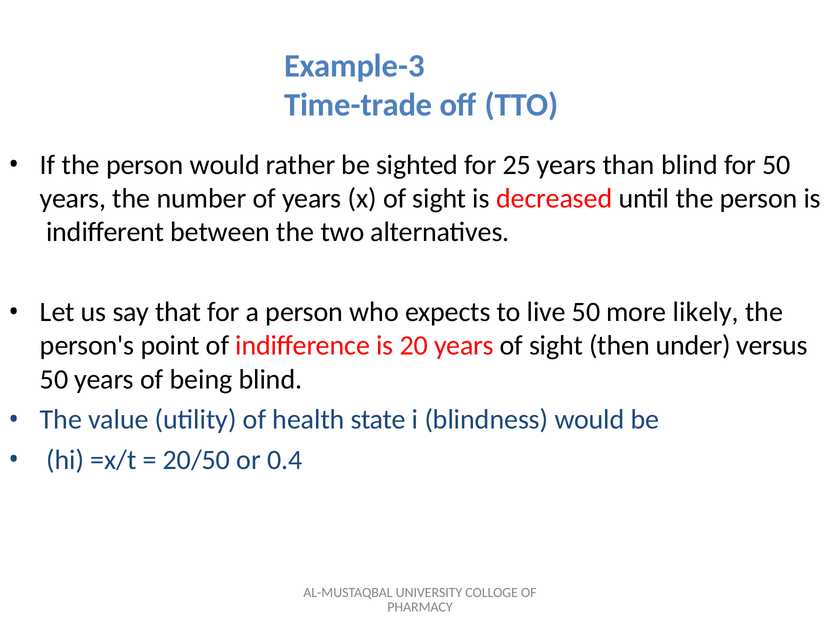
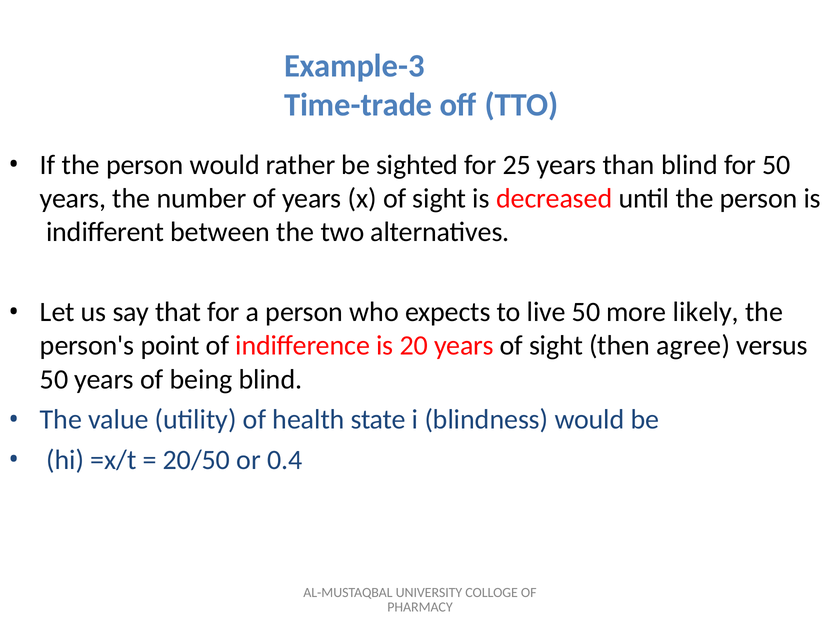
under: under -> agree (693, 346)
